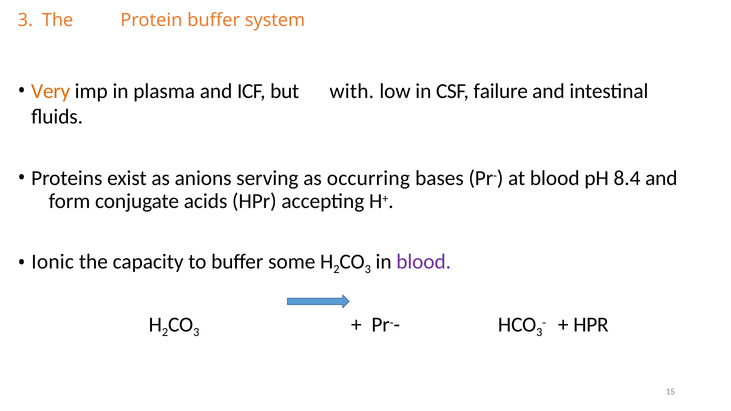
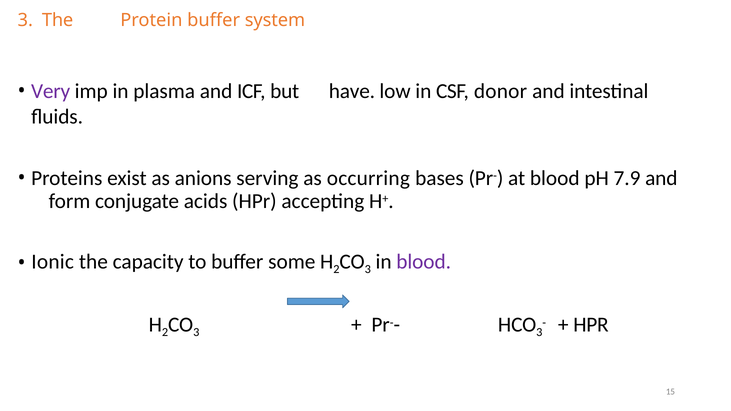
Very colour: orange -> purple (51, 91)
with: with -> have (352, 91)
failure: failure -> donor (500, 91)
8.4: 8.4 -> 7.9 (627, 178)
